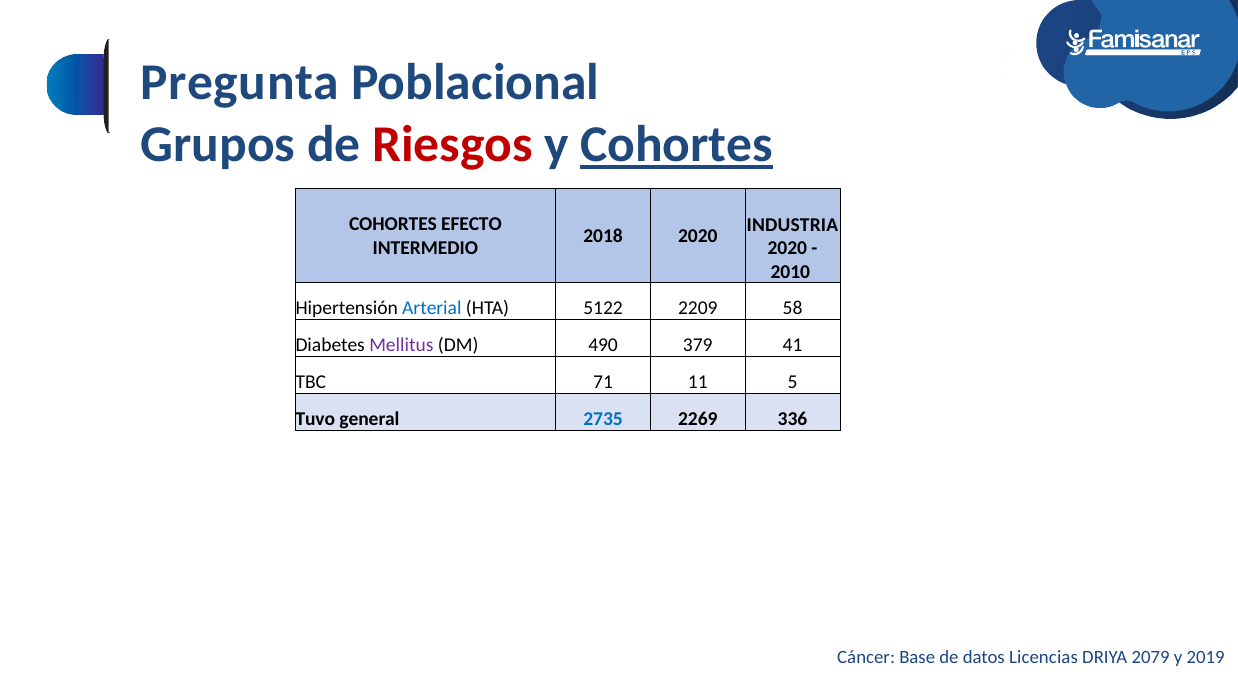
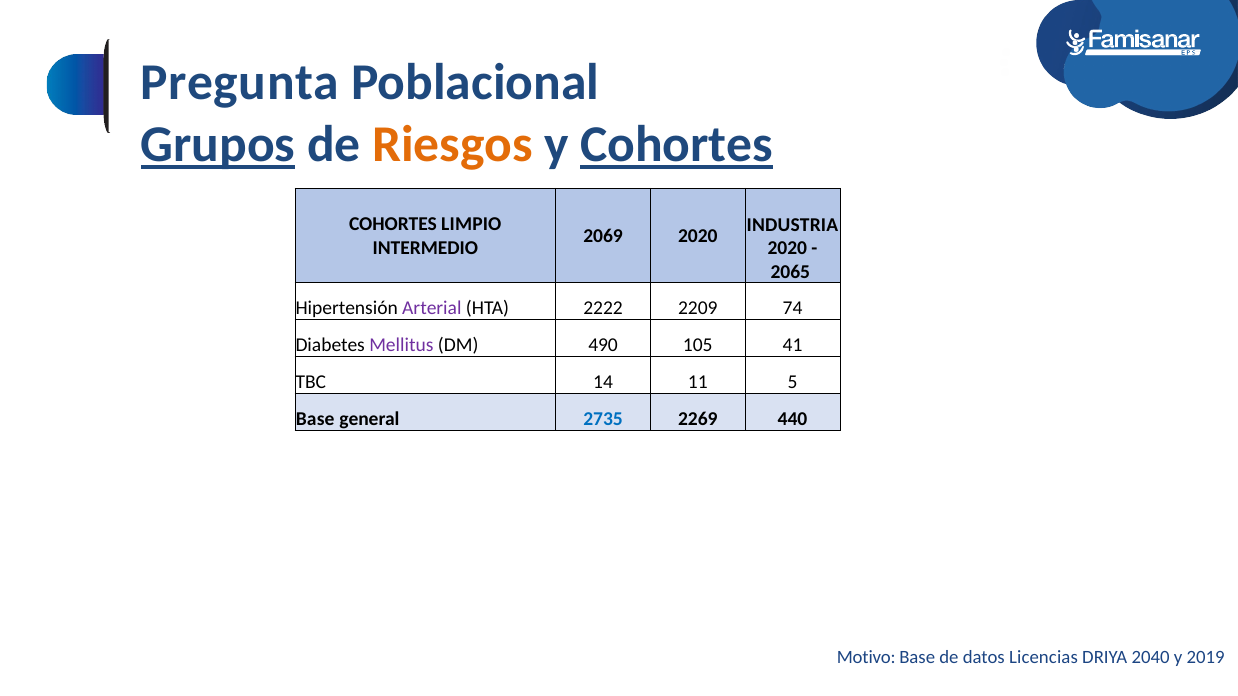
Grupos underline: none -> present (218, 145)
Riesgos colour: red -> orange (453, 145)
EFECTO: EFECTO -> LIMPIO (471, 224)
2018: 2018 -> 2069 (603, 236)
2010: 2010 -> 2065 (790, 272)
Arterial colour: blue -> purple (432, 308)
5122: 5122 -> 2222 (603, 308)
58: 58 -> 74 (793, 308)
379: 379 -> 105 (698, 345)
71: 71 -> 14 (603, 382)
Tuvo: Tuvo -> Base (315, 419)
336: 336 -> 440 (793, 419)
Cáncer: Cáncer -> Motivo (866, 658)
2079: 2079 -> 2040 (1151, 658)
